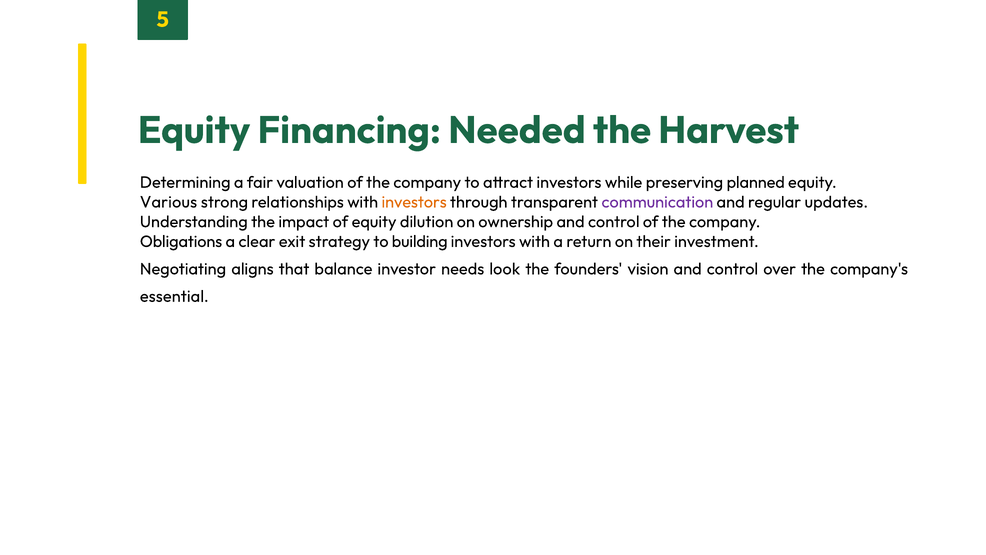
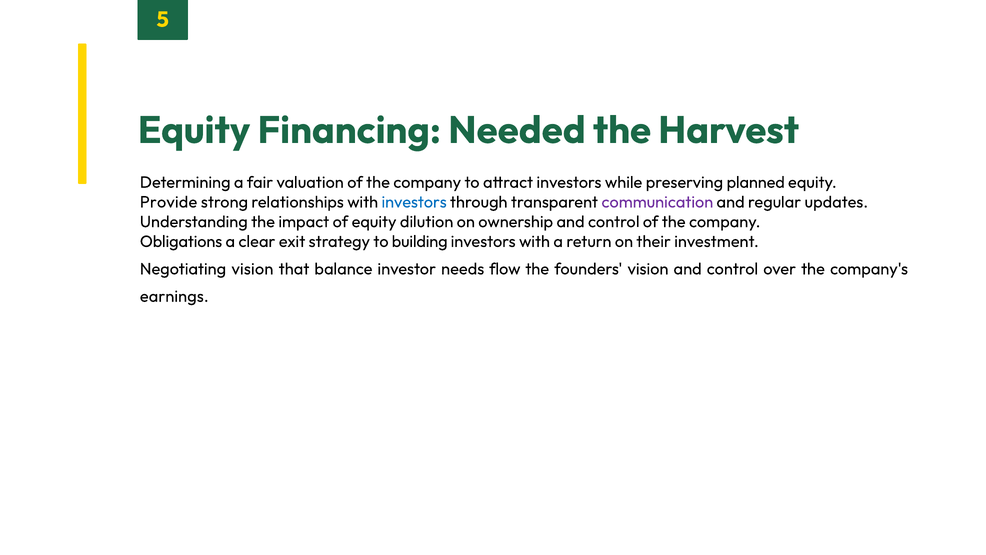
Various: Various -> Provide (169, 202)
investors colour: orange -> blue (414, 202)
Negotiating aligns: aligns -> vision (252, 269)
look: look -> flow (505, 269)
essential: essential -> earnings (174, 296)
